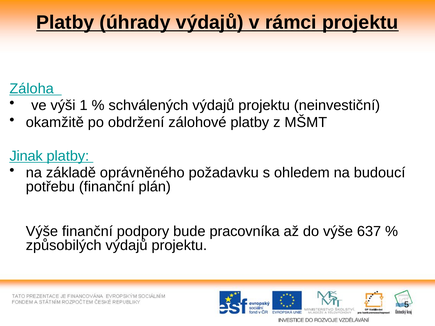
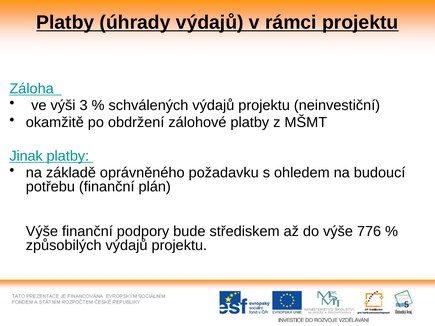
1: 1 -> 3 (84, 106)
pracovníka: pracovníka -> střediskem (245, 232)
637: 637 -> 776 (369, 232)
